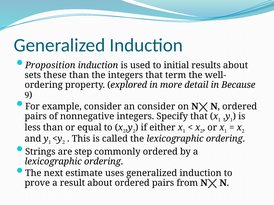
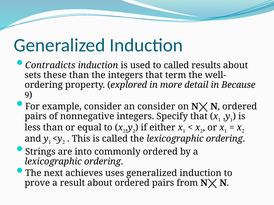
Proposition: Proposition -> Contradicts (50, 65)
to initial: initial -> called (176, 65)
step: step -> into (83, 152)
estimate: estimate -> achieves (84, 174)
